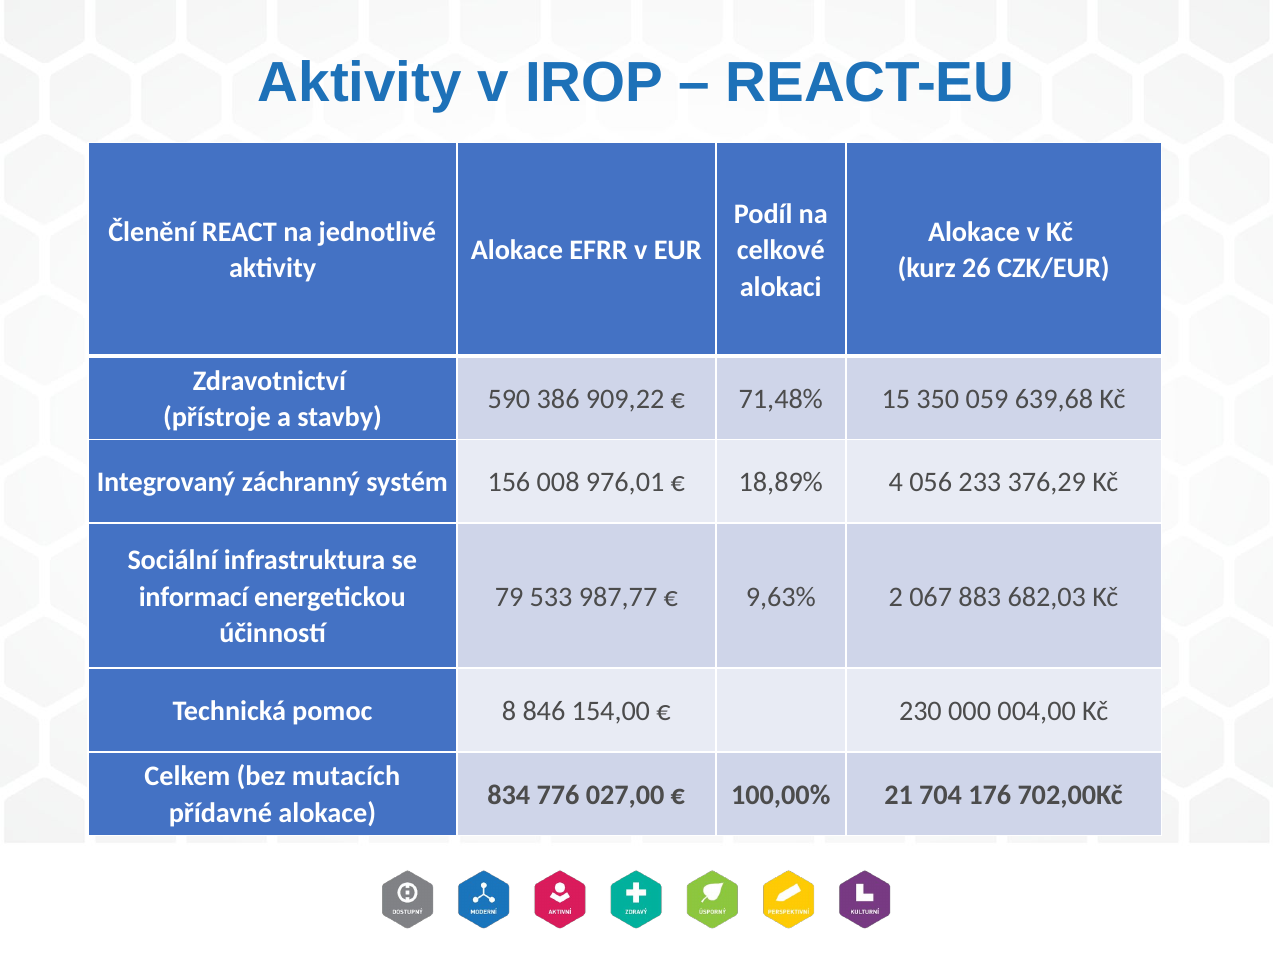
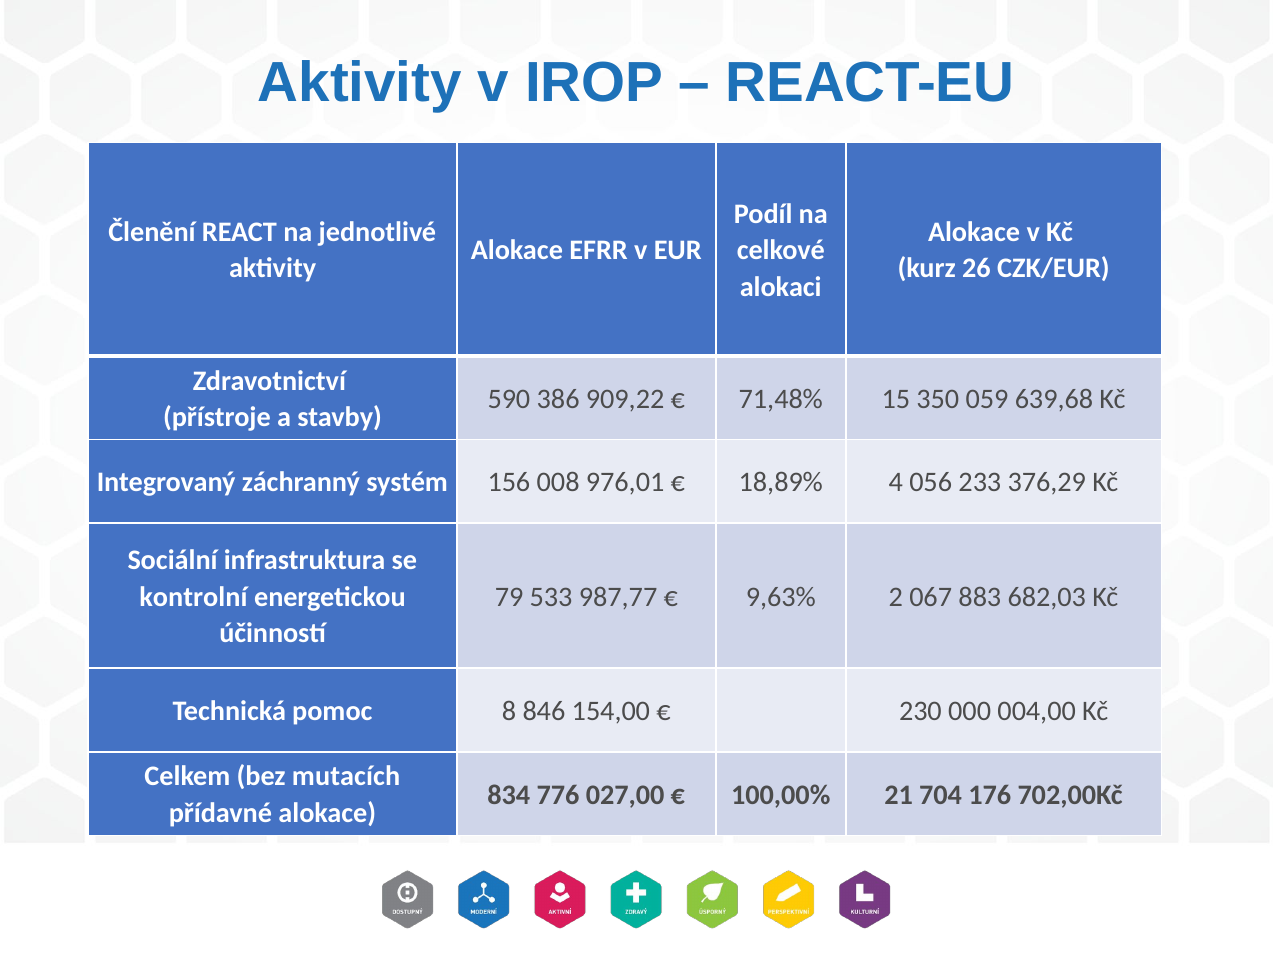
informací: informací -> kontrolní (193, 597)
